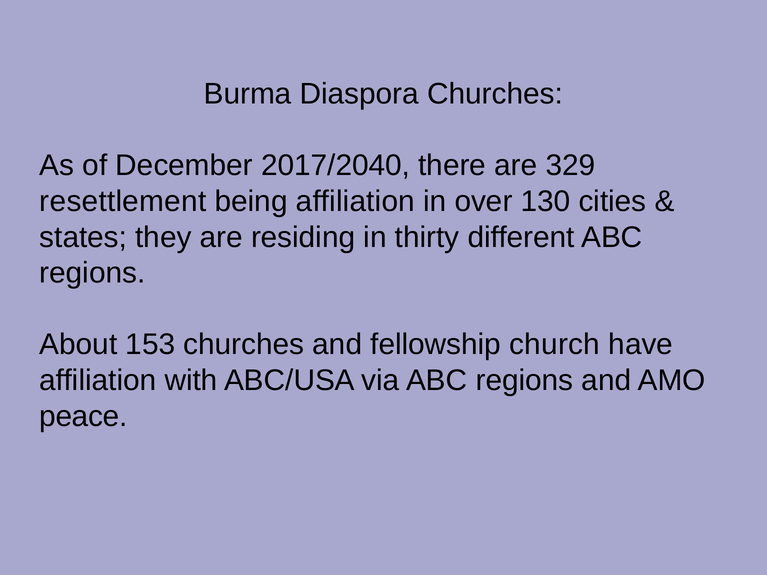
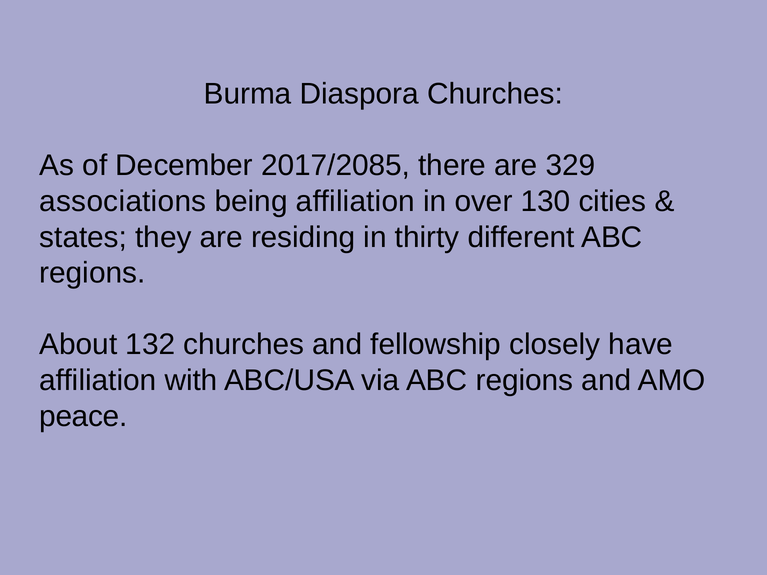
2017/2040: 2017/2040 -> 2017/2085 (336, 166)
resettlement: resettlement -> associations (123, 201)
153: 153 -> 132 (150, 345)
church: church -> closely (555, 345)
